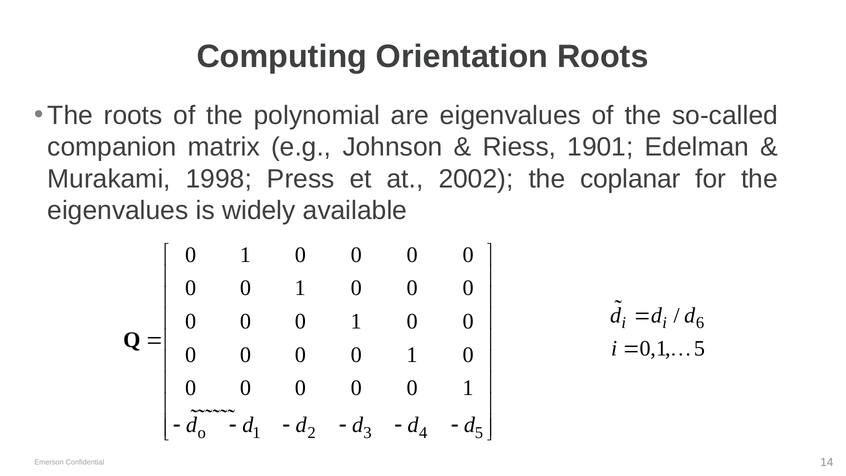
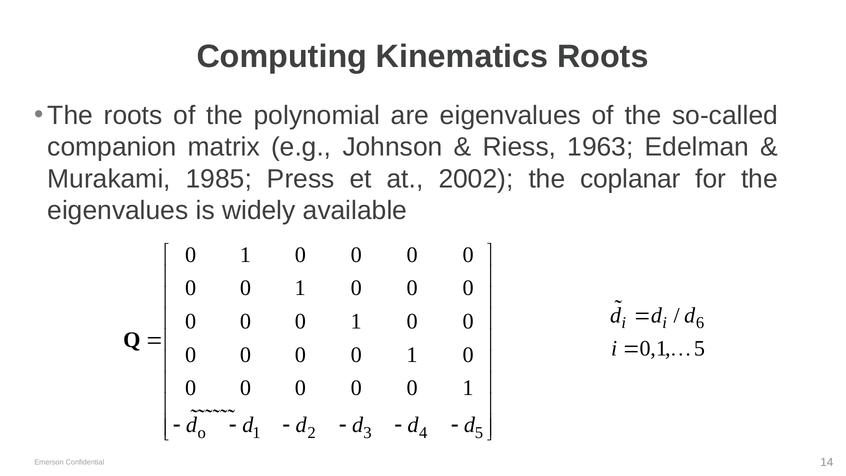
Orientation: Orientation -> Kinematics (462, 56)
1901: 1901 -> 1963 (600, 147)
1998: 1998 -> 1985 (219, 179)
